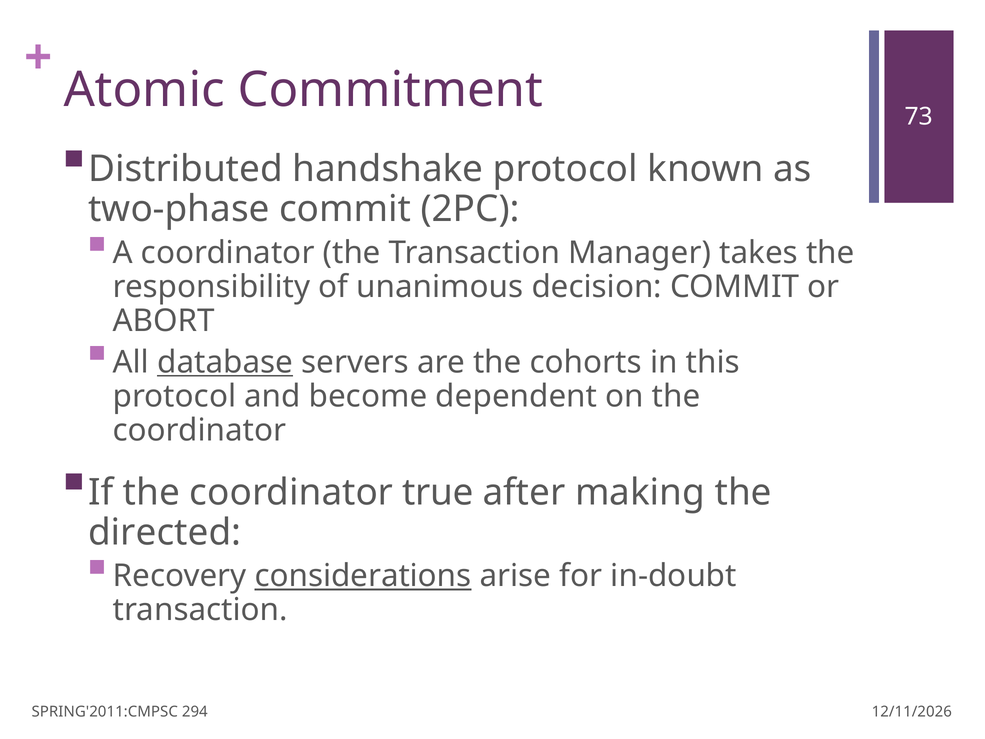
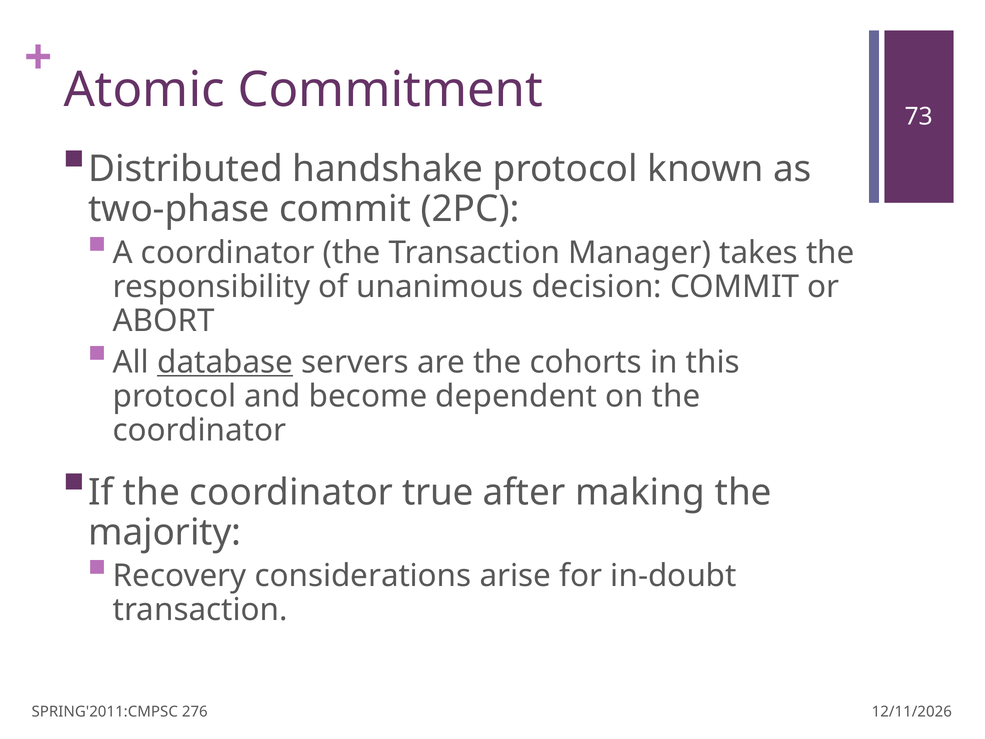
directed: directed -> majority (165, 532)
considerations underline: present -> none (363, 576)
294: 294 -> 276 (195, 711)
